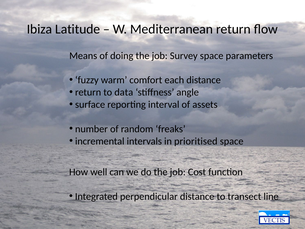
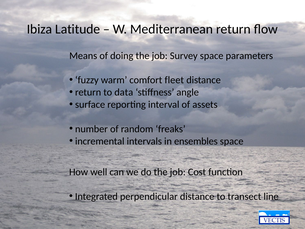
each: each -> fleet (174, 80)
prioritised: prioritised -> ensembles (196, 141)
